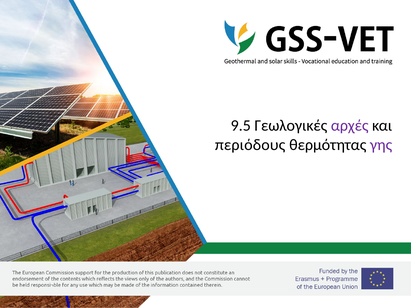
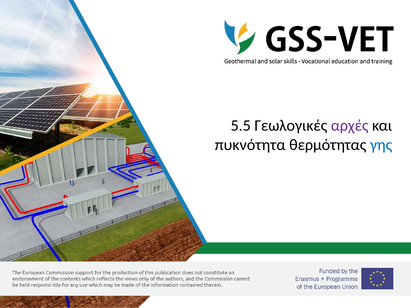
9.5: 9.5 -> 5.5 (241, 126)
περιόδους: περιόδους -> πυκνότητα (250, 145)
γης colour: purple -> blue (381, 145)
